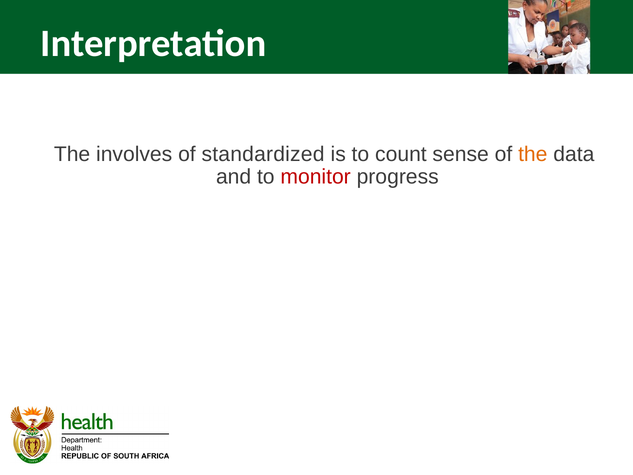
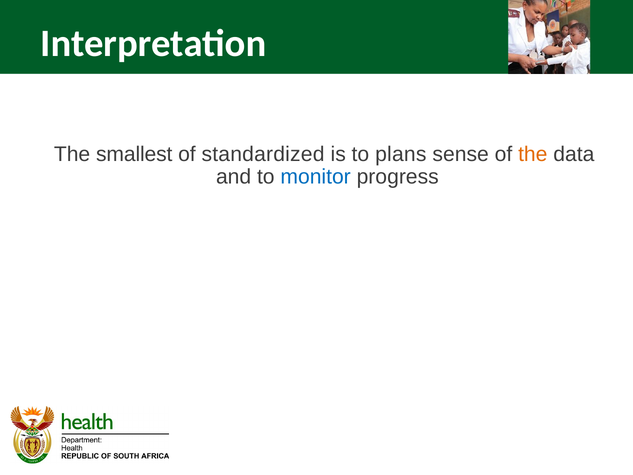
involves: involves -> smallest (134, 154)
count: count -> plans (401, 154)
monitor colour: red -> blue (316, 177)
